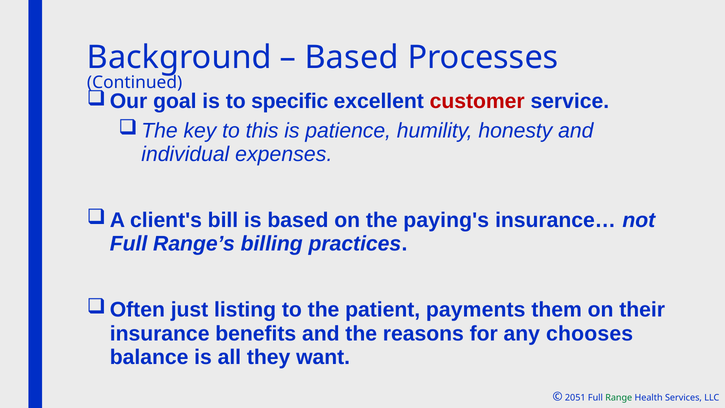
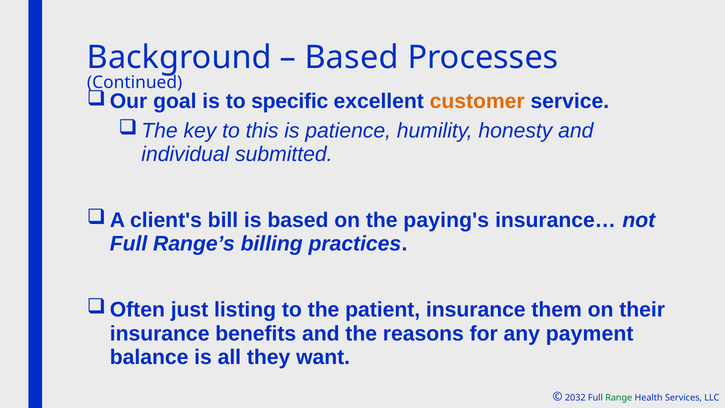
customer colour: red -> orange (477, 101)
expenses: expenses -> submitted (284, 154)
patient payments: payments -> insurance (476, 310)
chooses: chooses -> payment (590, 333)
2051: 2051 -> 2032 (575, 398)
